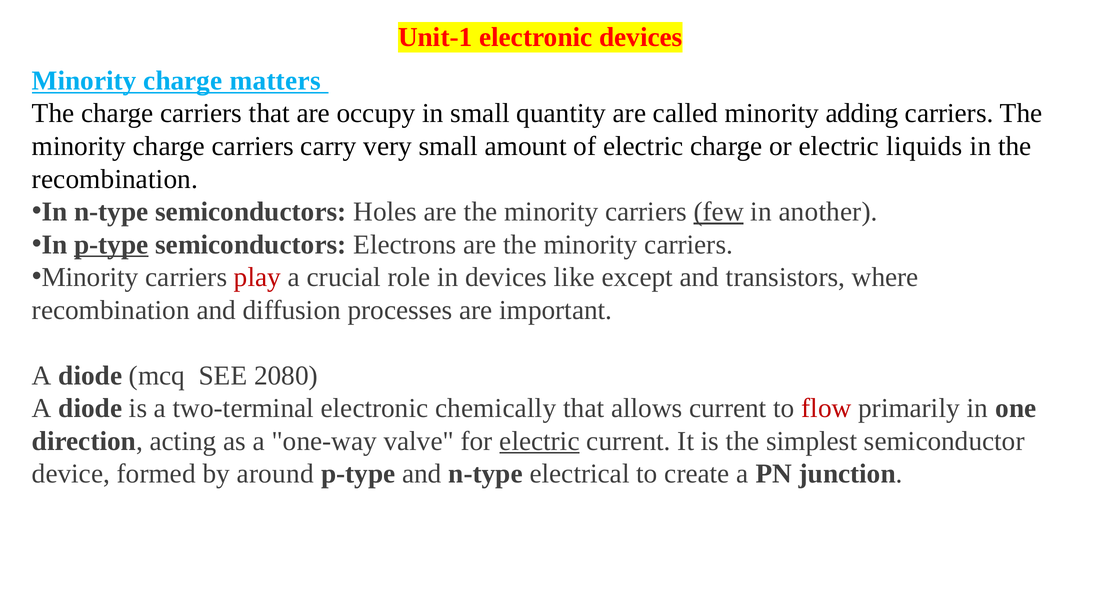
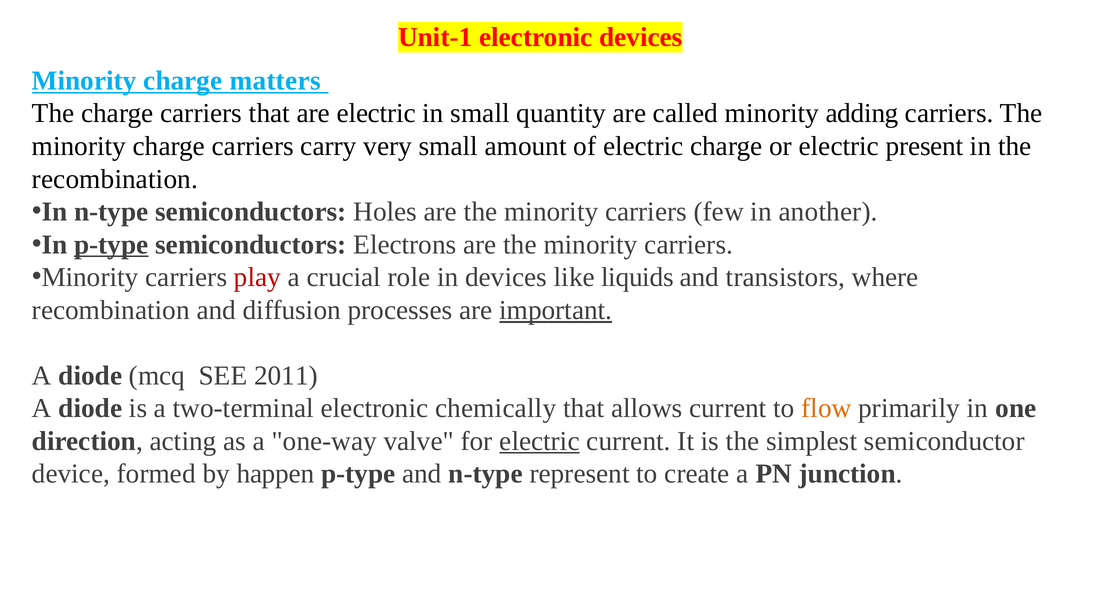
are occupy: occupy -> electric (376, 113)
liquids: liquids -> present (925, 146)
few underline: present -> none (719, 212)
except: except -> liquids (637, 277)
important underline: none -> present (556, 310)
2080: 2080 -> 2011 (286, 375)
flow colour: red -> orange (826, 408)
around: around -> happen (276, 474)
electrical: electrical -> represent (580, 474)
